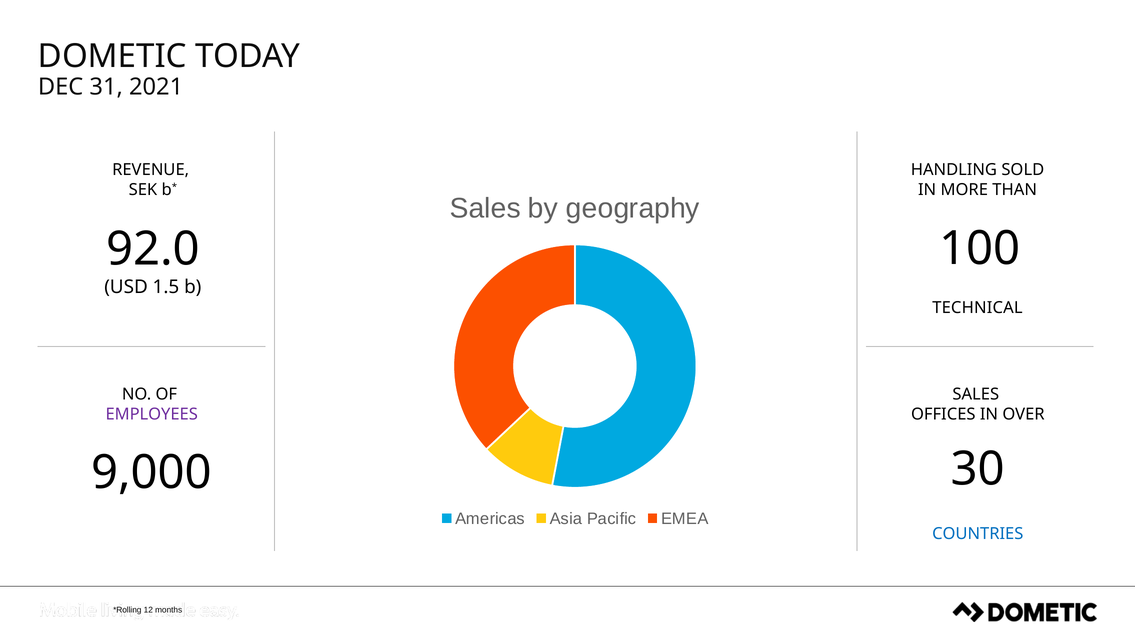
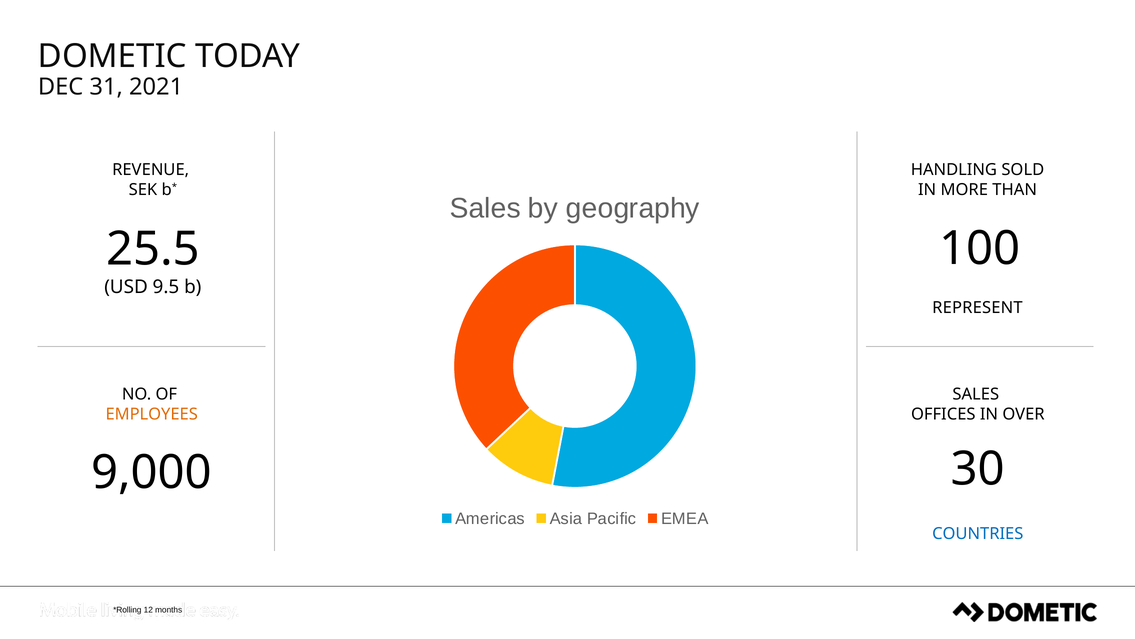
92.0: 92.0 -> 25.5 (153, 249)
1.5: 1.5 -> 9.5 (166, 287)
TECHNICAL: TECHNICAL -> REPRESENT (977, 307)
EMPLOYEES colour: purple -> orange (152, 414)
